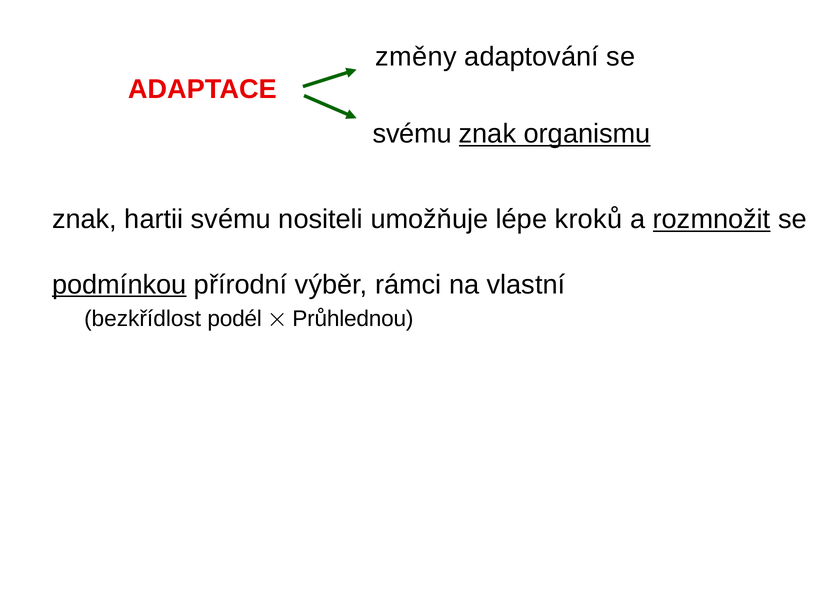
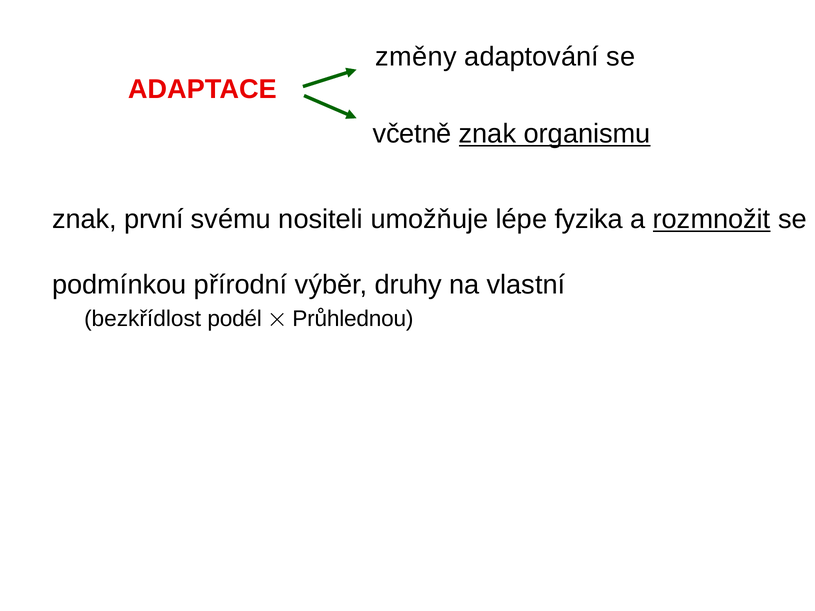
svému: svému -> včetně (412, 134)
hartii: hartii -> první (154, 220)
kroků: kroků -> fyzika (589, 220)
podmínkou underline: present -> none (119, 285)
rámci: rámci -> druhy (408, 285)
